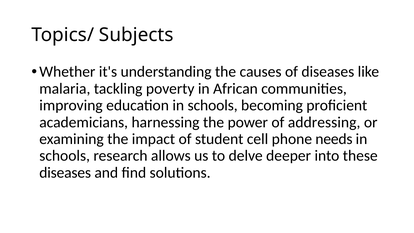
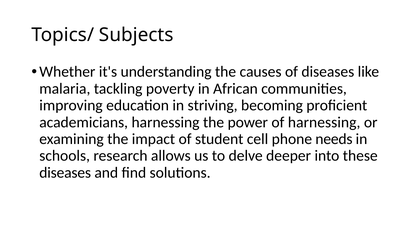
education in schools: schools -> striving (213, 105)
of addressing: addressing -> harnessing (324, 122)
